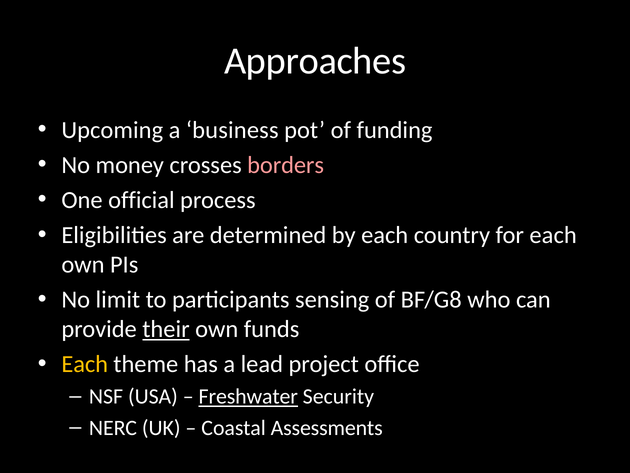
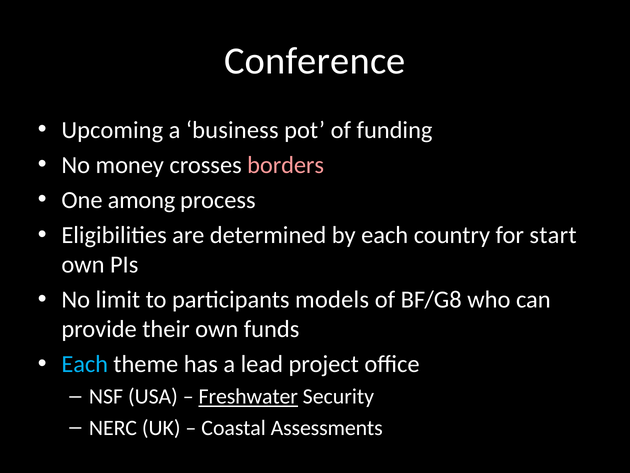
Approaches: Approaches -> Conference (315, 61)
official: official -> among (141, 200)
for each: each -> start (553, 235)
sensing: sensing -> models (332, 299)
their underline: present -> none (166, 329)
Each colour: yellow -> light blue (85, 364)
